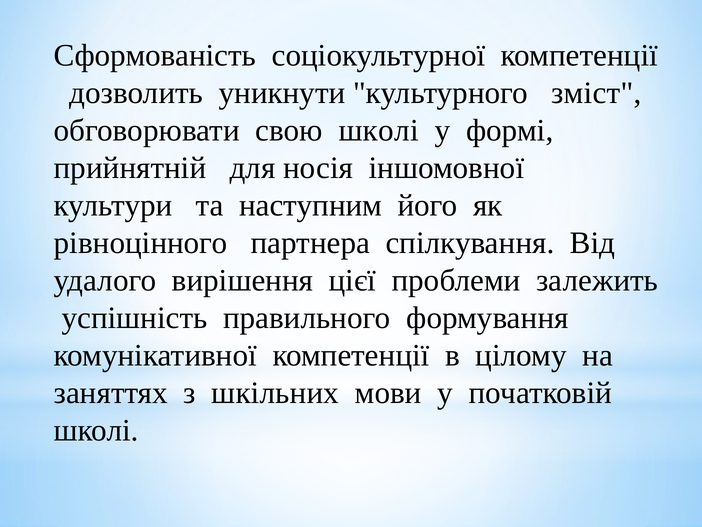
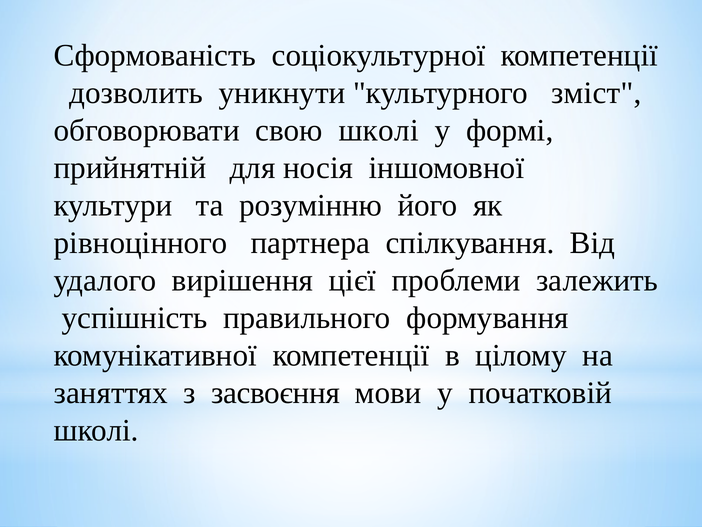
наступним: наступним -> розумінню (311, 205)
шкільних: шкільних -> засвоєння (275, 392)
